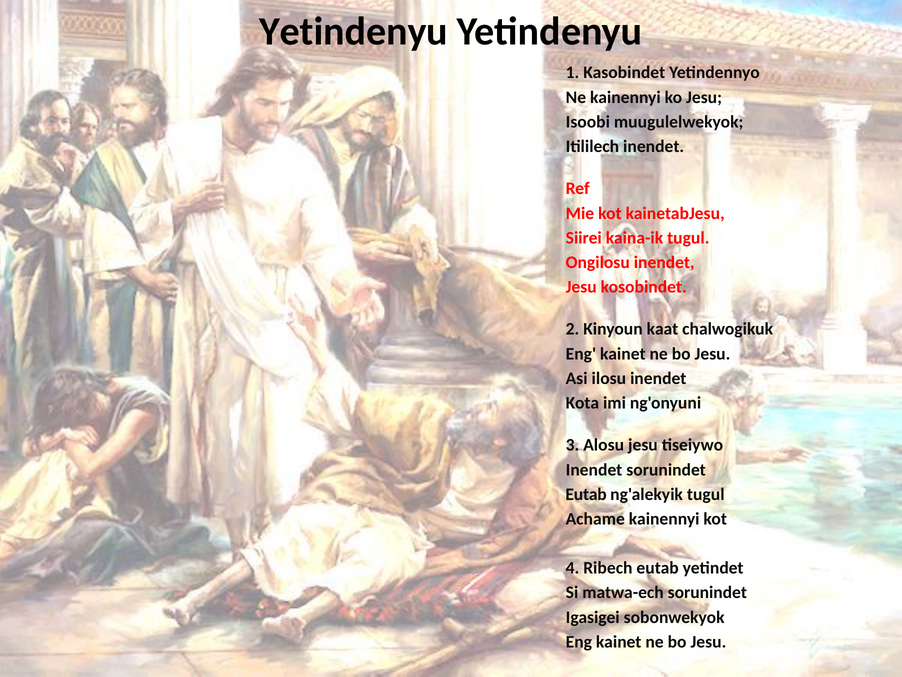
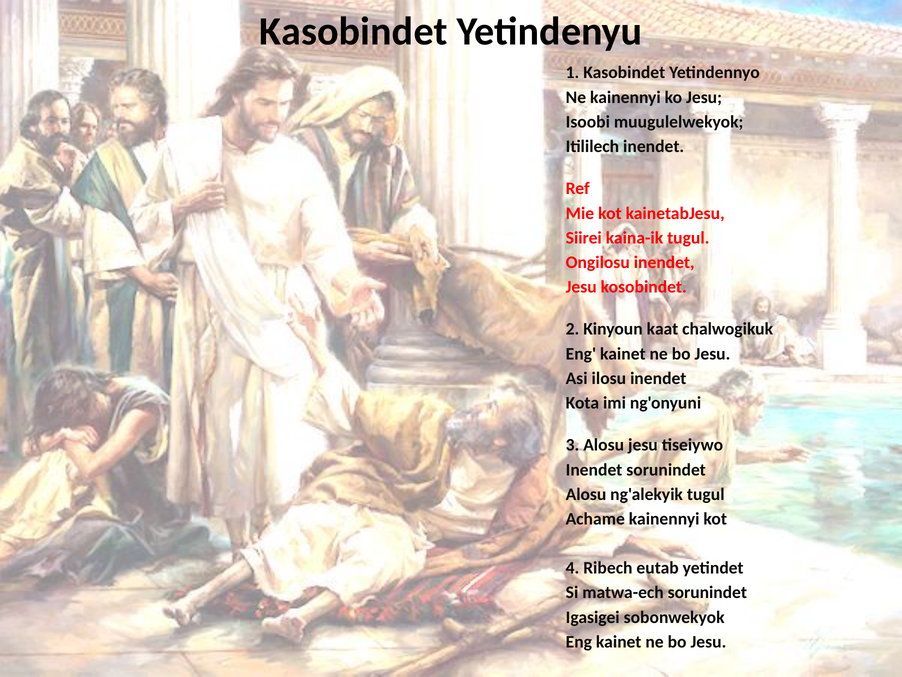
Yetindenyu: Yetindenyu -> Kasobindet (353, 31)
Eutab: Eutab -> Alosu (586, 494)
